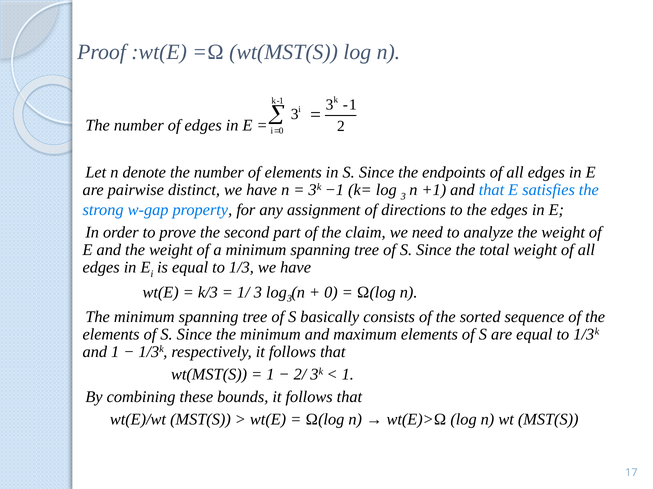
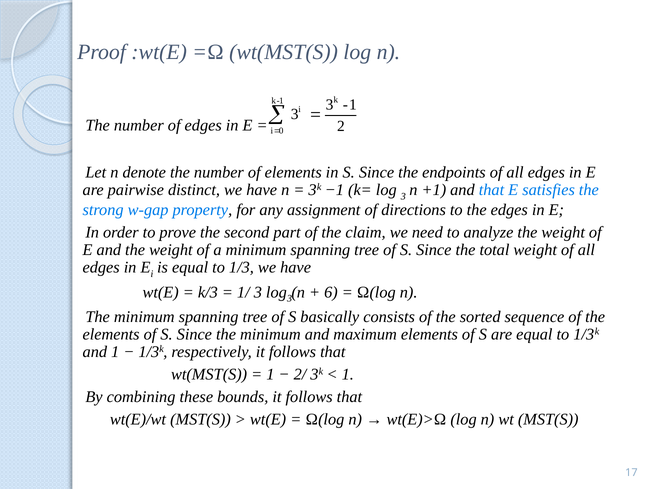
0: 0 -> 6 (331, 293)
